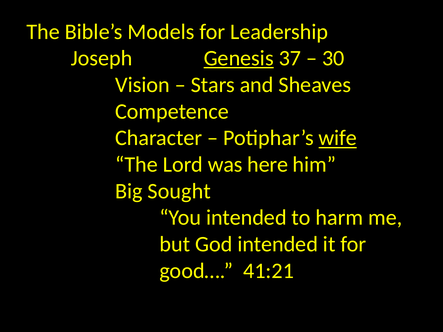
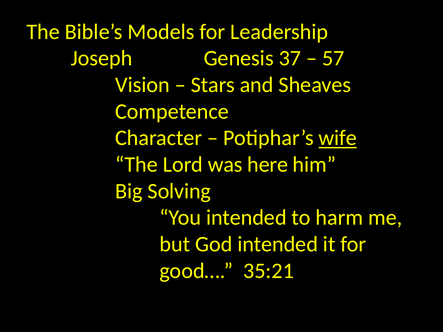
Genesis underline: present -> none (239, 58)
30: 30 -> 57 (333, 58)
Sought: Sought -> Solving (179, 191)
41:21: 41:21 -> 35:21 (269, 271)
